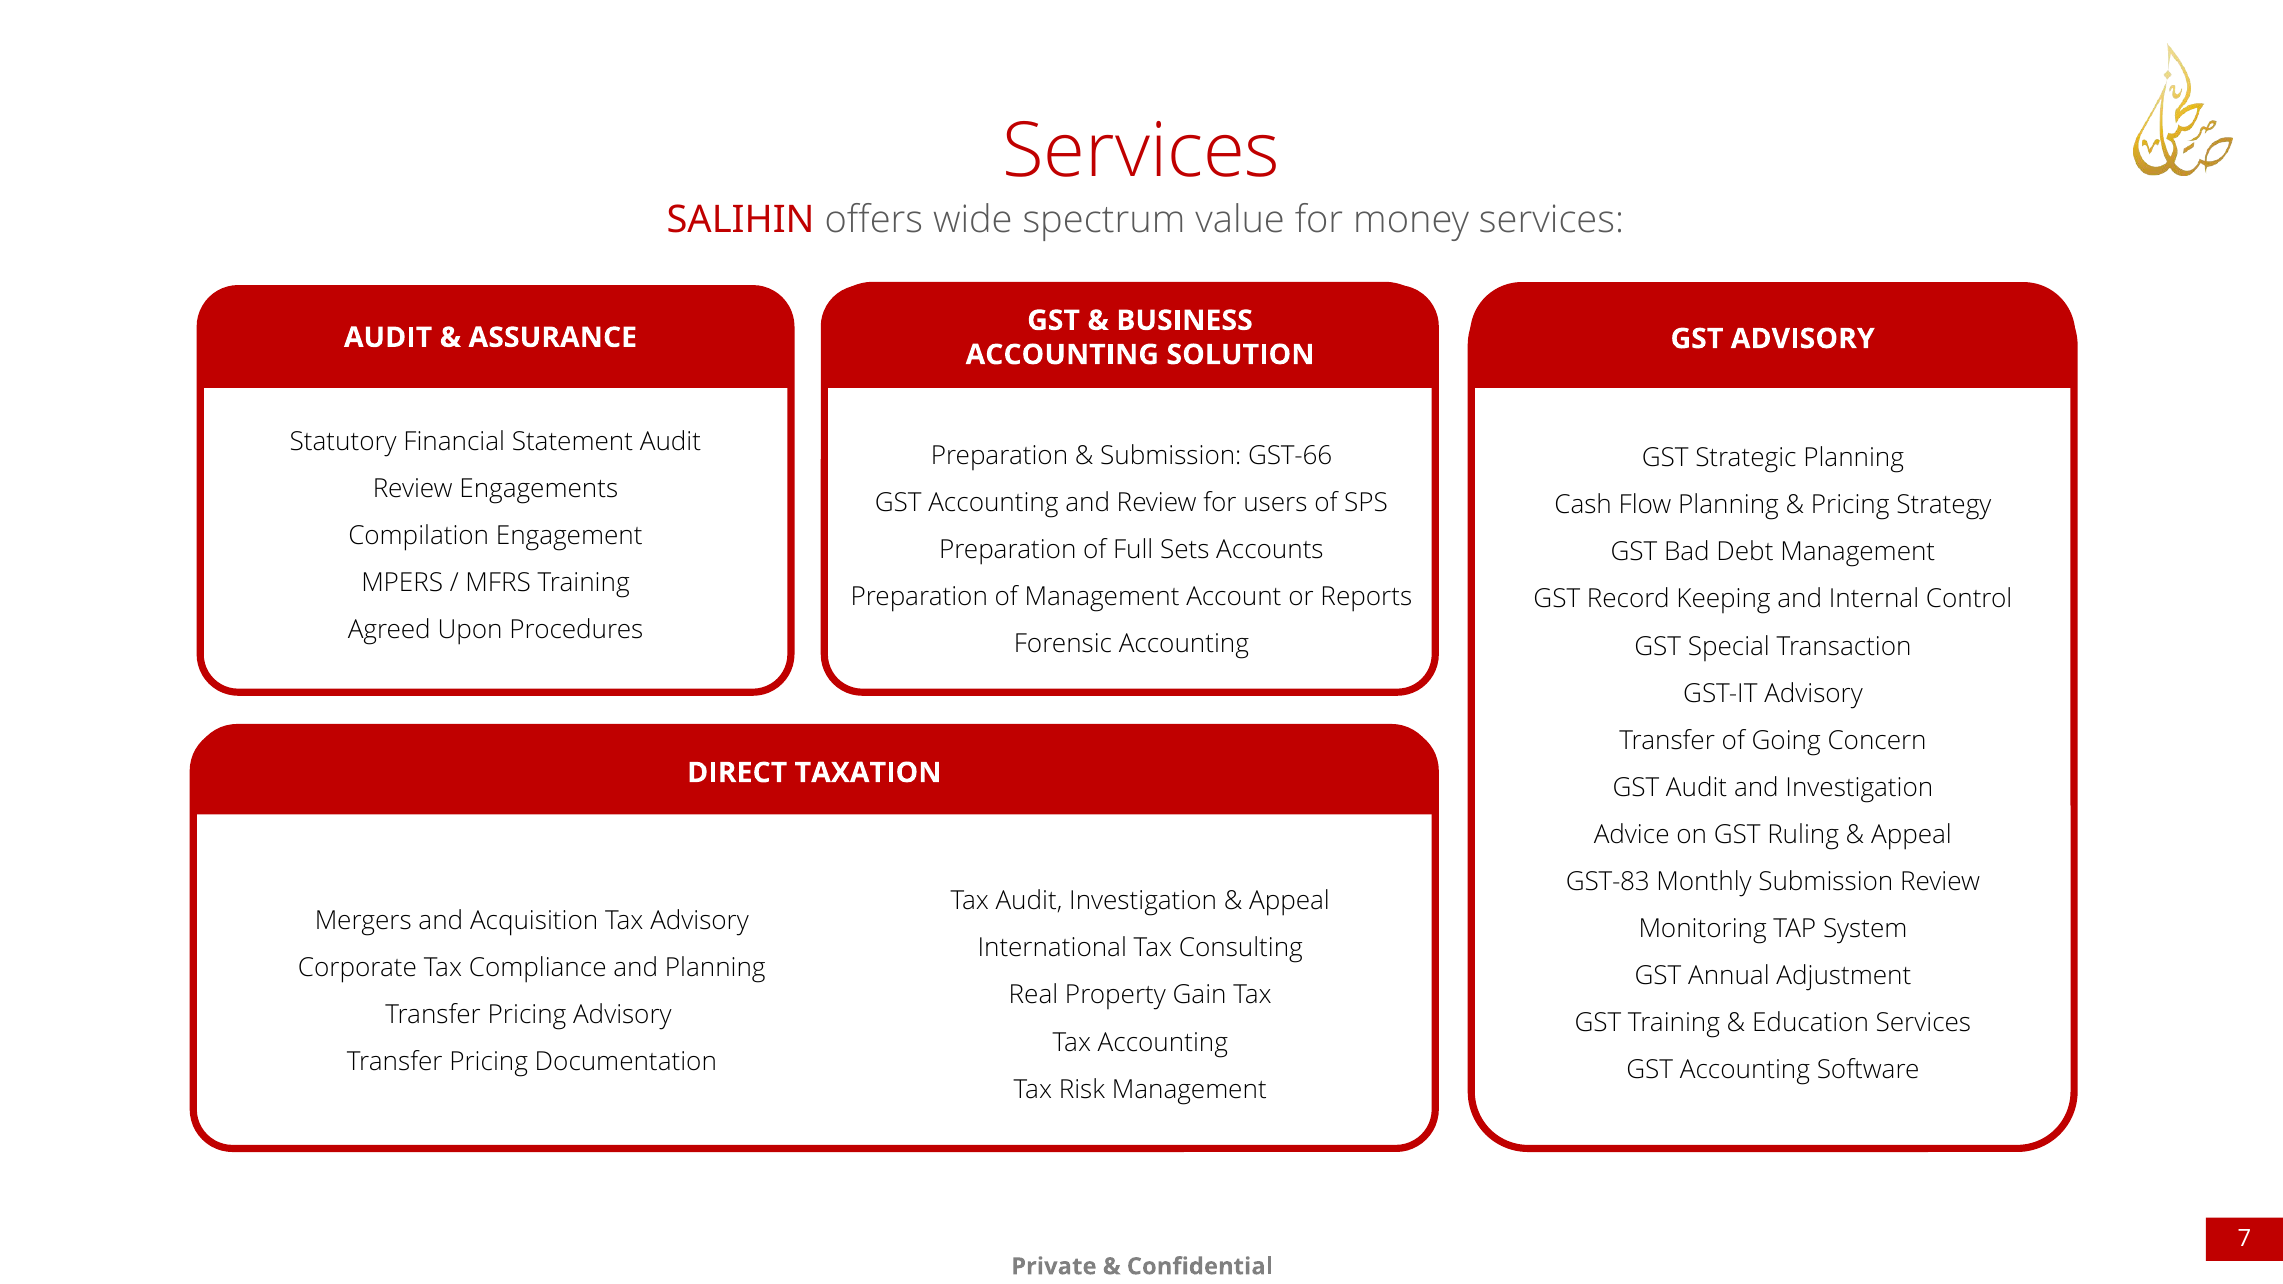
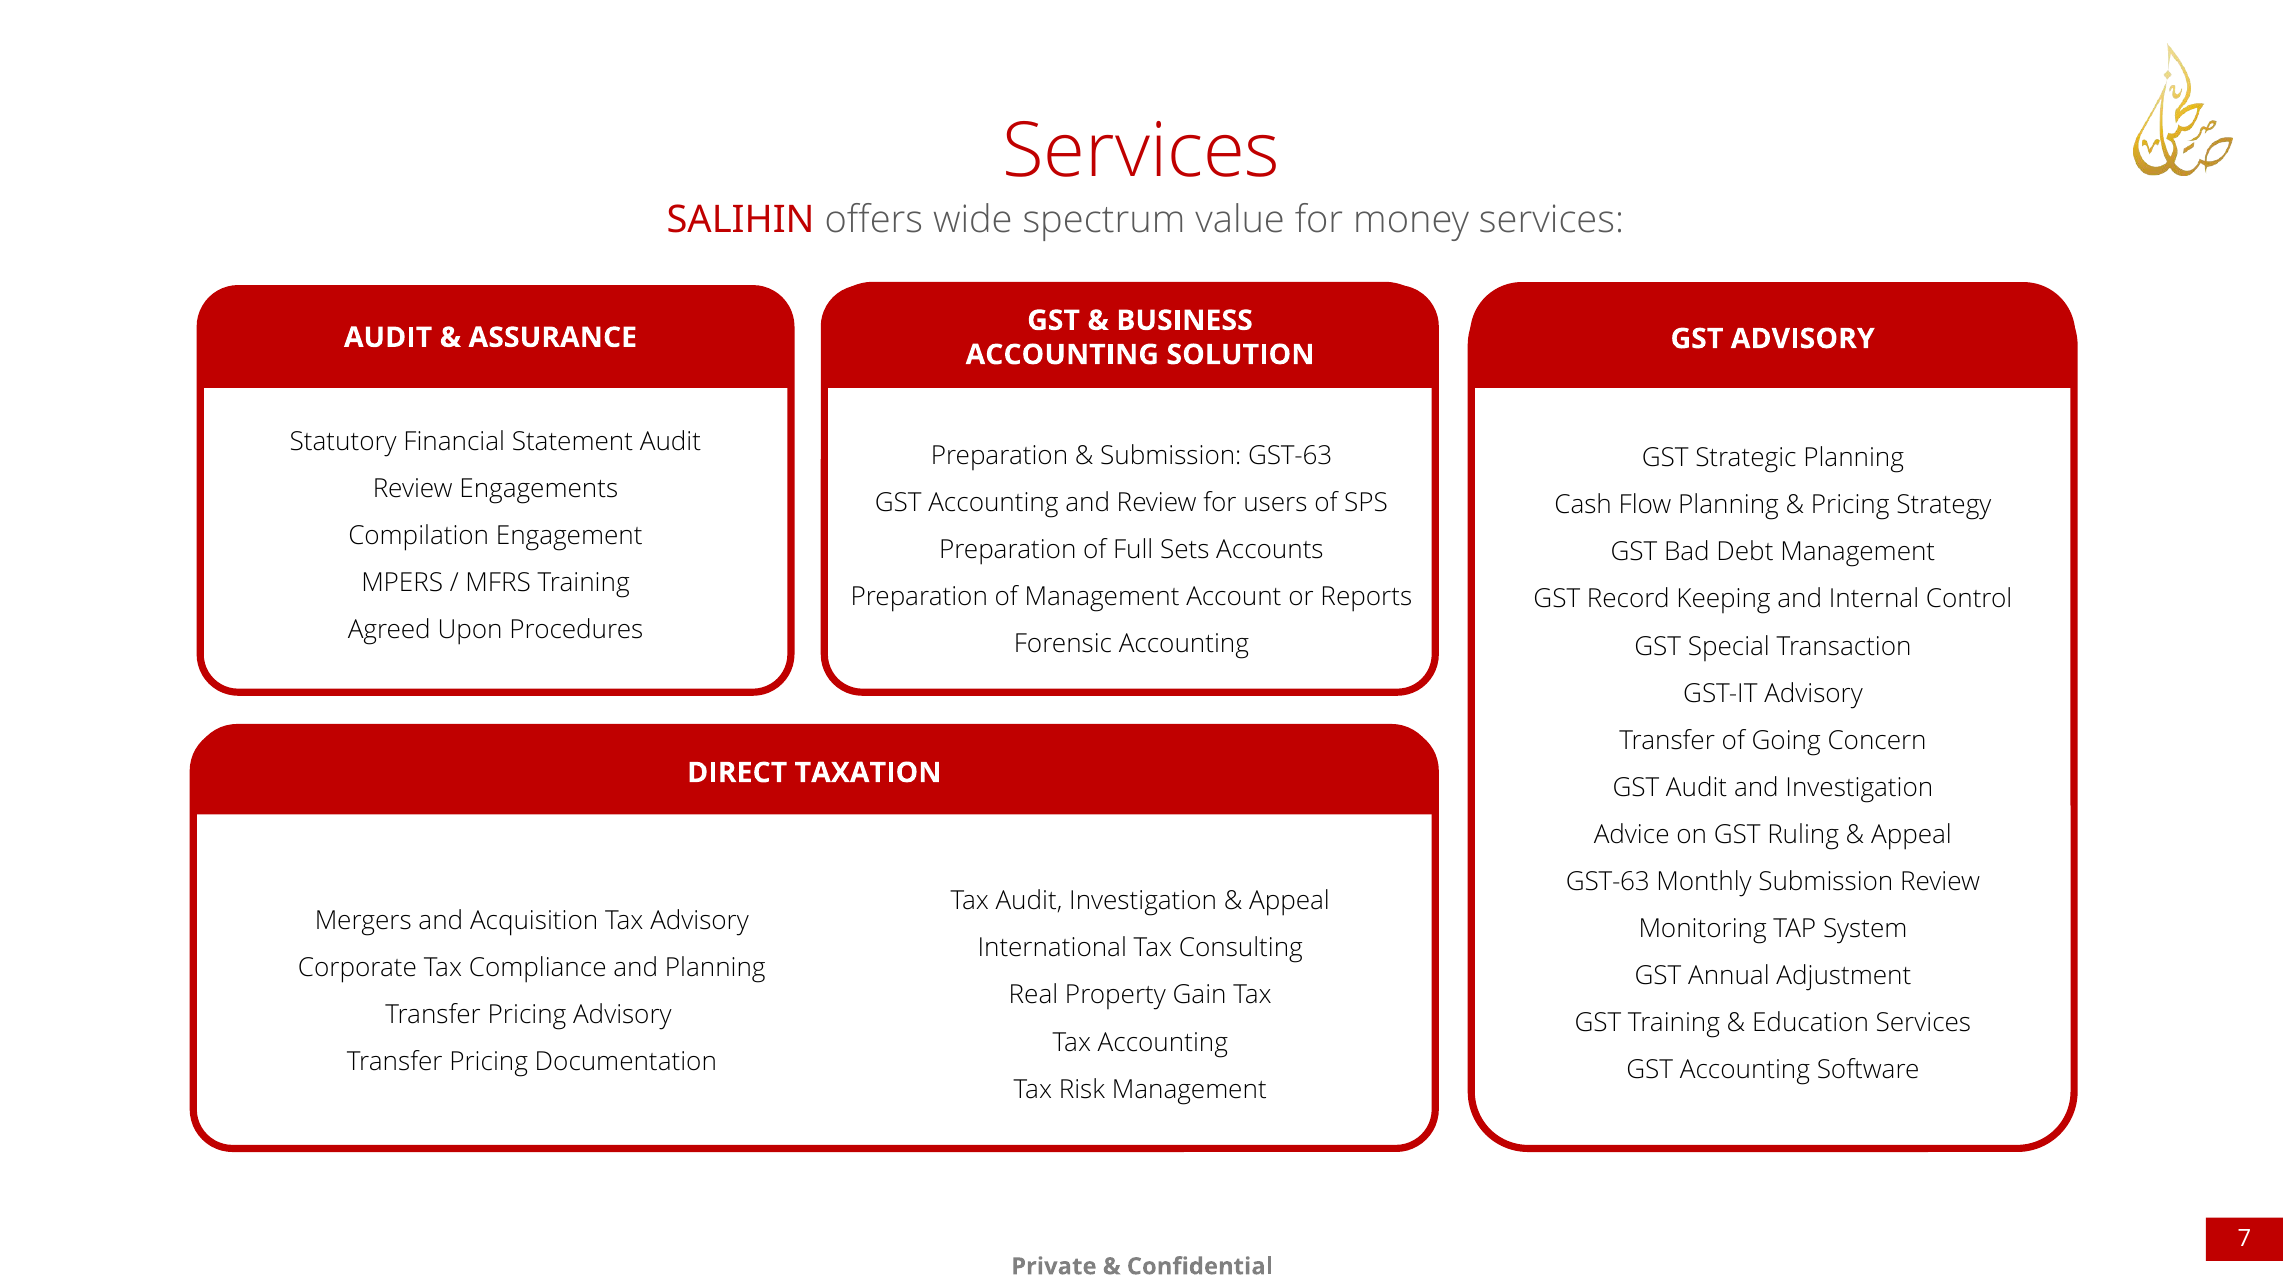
Submission GST-66: GST-66 -> GST-63 (1290, 456)
GST-83: GST-83 -> GST-63 (1608, 882)
